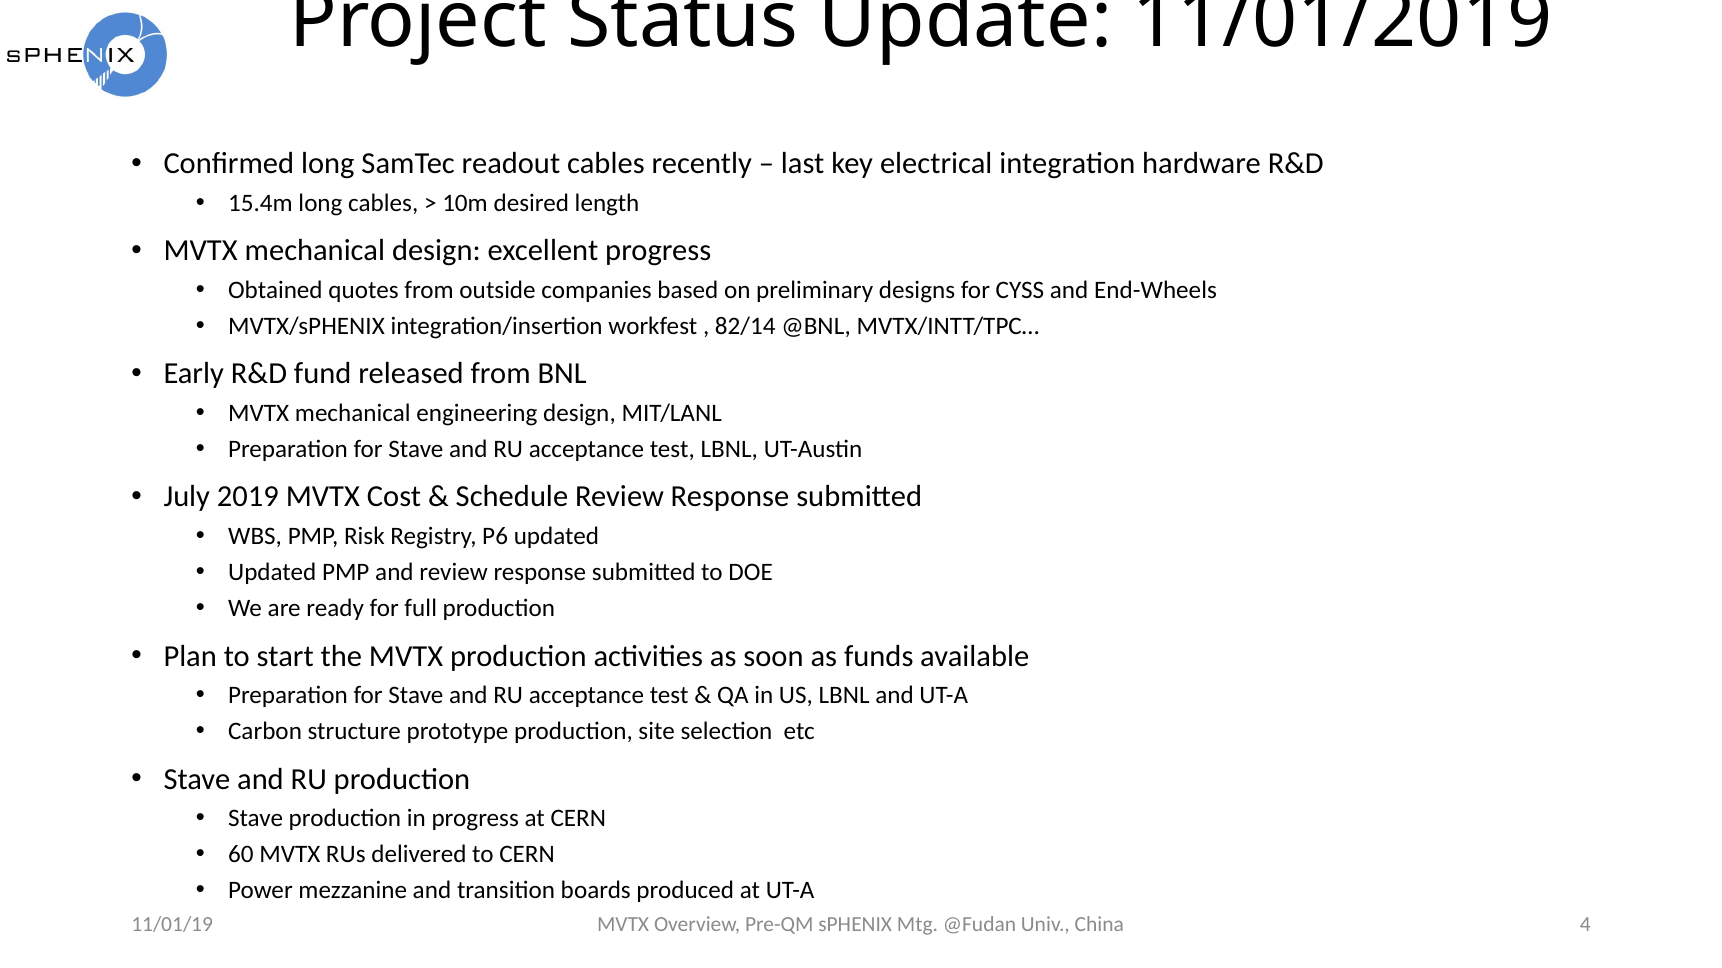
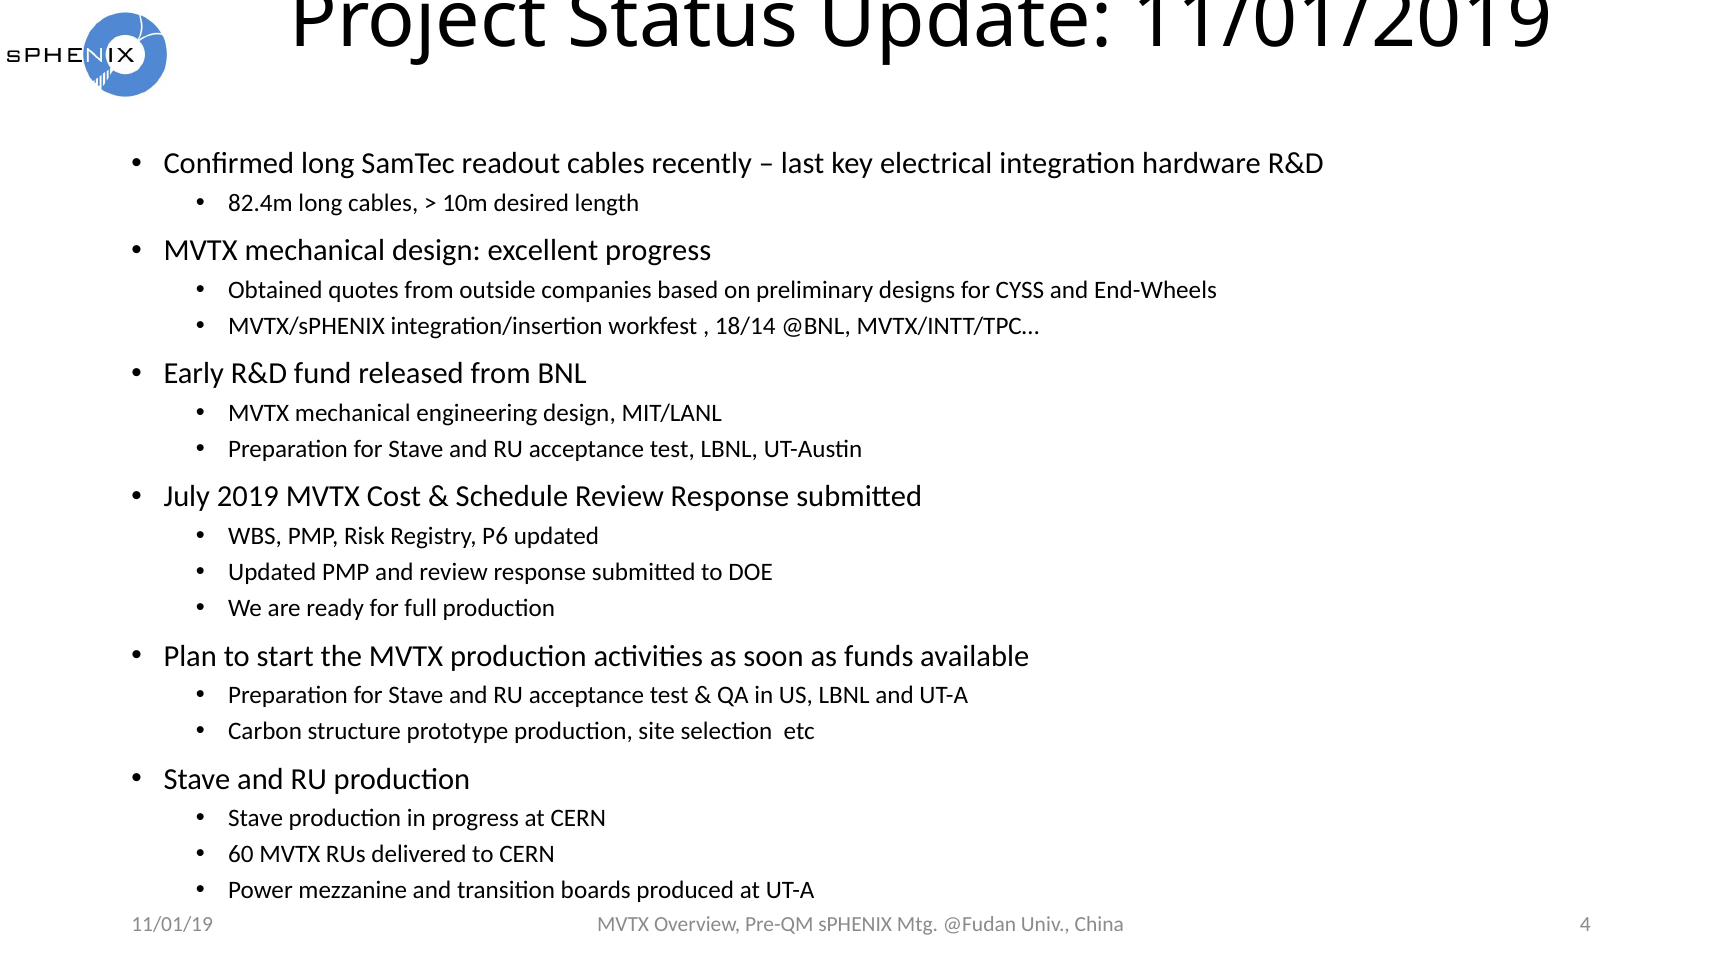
15.4m: 15.4m -> 82.4m (260, 203)
82/14: 82/14 -> 18/14 (745, 326)
